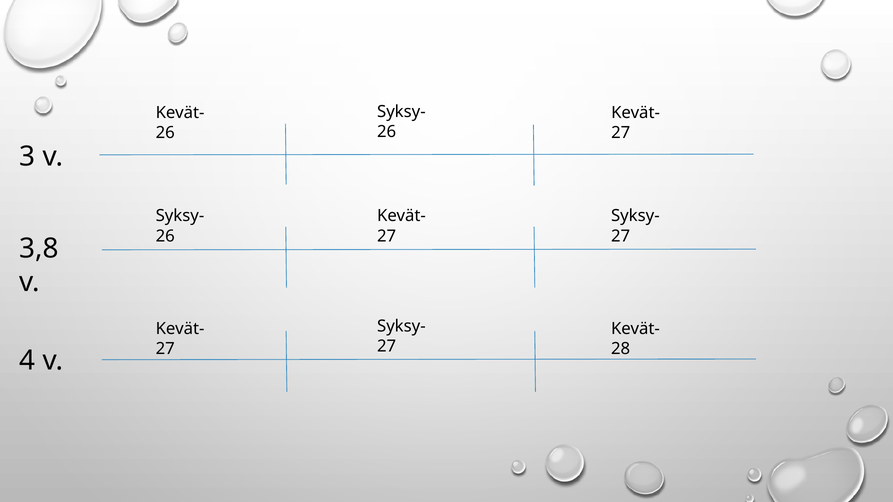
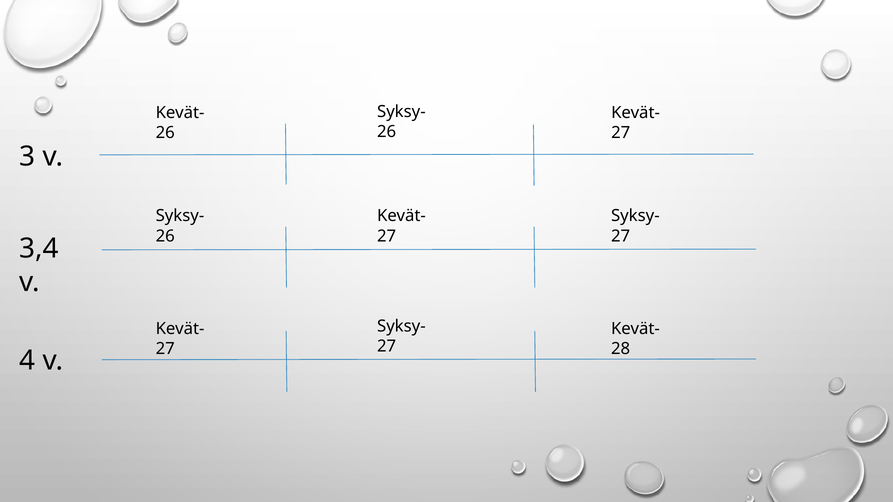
3,8: 3,8 -> 3,4 (39, 249)
